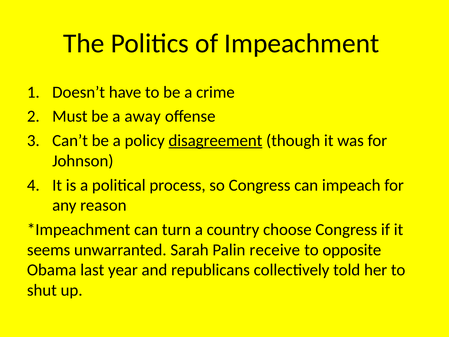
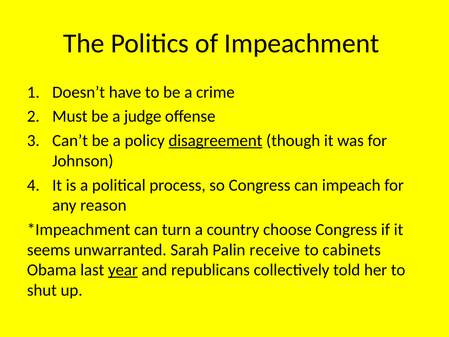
away: away -> judge (143, 116)
opposite: opposite -> cabinets (352, 250)
year underline: none -> present (123, 270)
